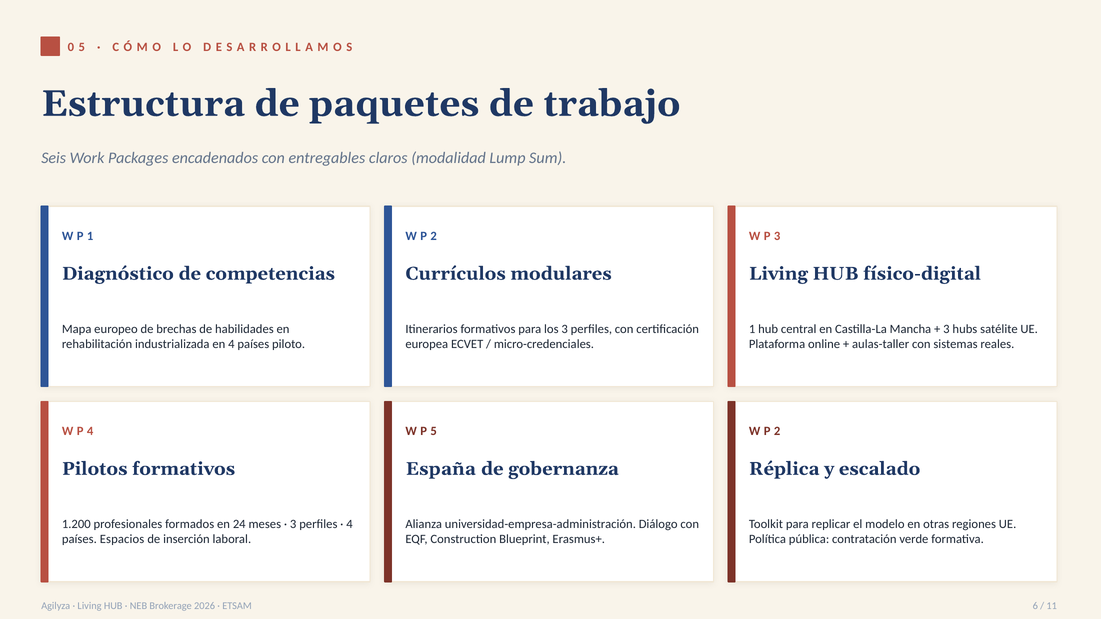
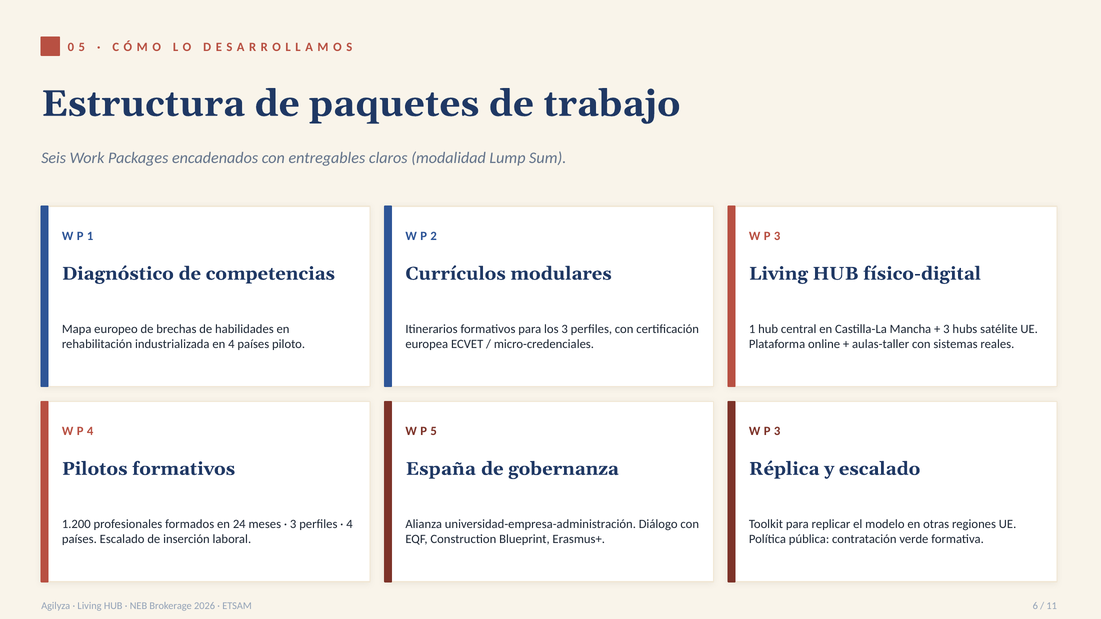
2: 2 -> 3 (777, 431)
países Espacios: Espacios -> Escalado (122, 540)
